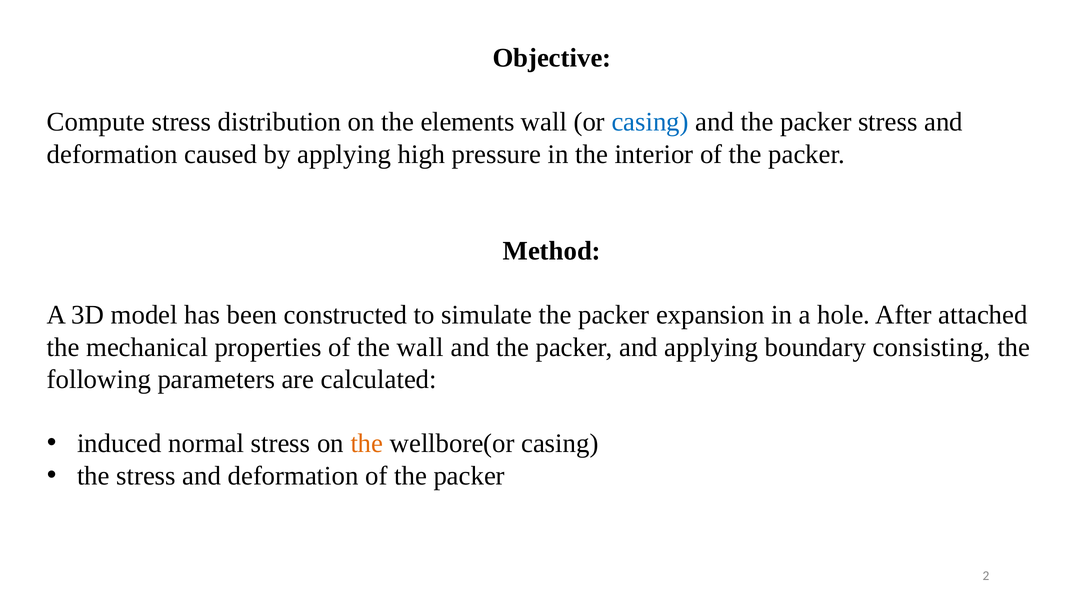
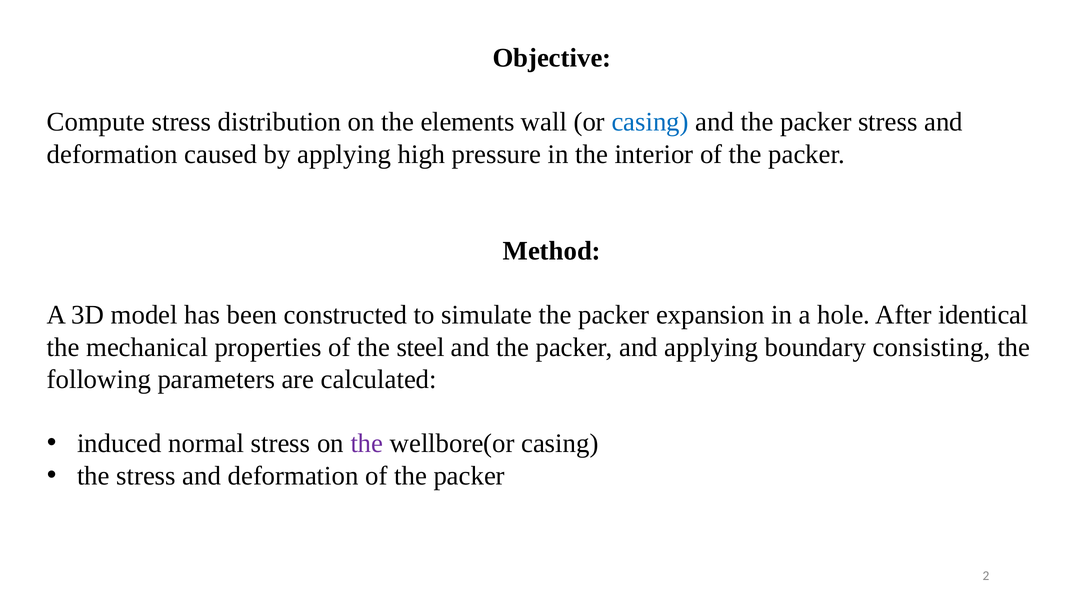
attached: attached -> identical (983, 315)
the wall: wall -> steel (421, 347)
the colour: orange -> purple (367, 443)
